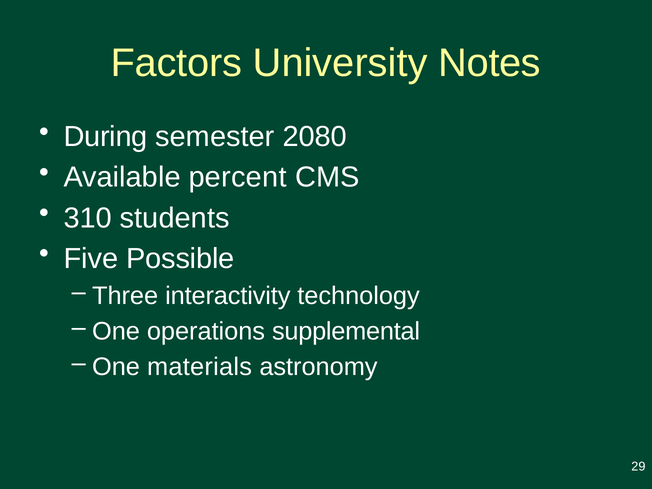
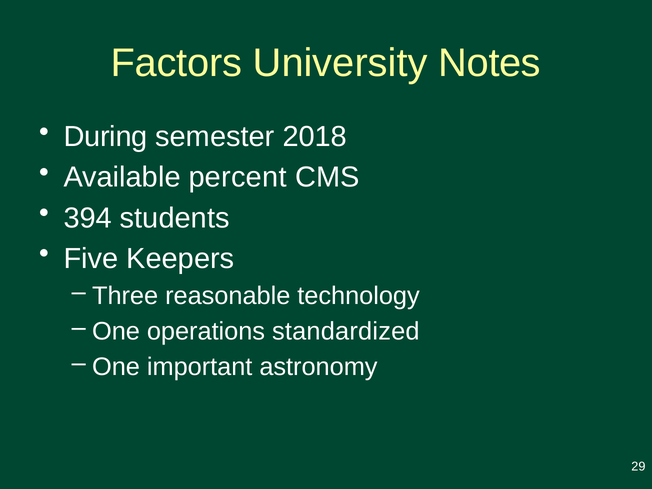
2080: 2080 -> 2018 (315, 137)
310: 310 -> 394 (88, 218)
Possible: Possible -> Keepers (180, 259)
interactivity: interactivity -> reasonable (228, 296)
supplemental: supplemental -> standardized (346, 331)
materials: materials -> important (200, 367)
